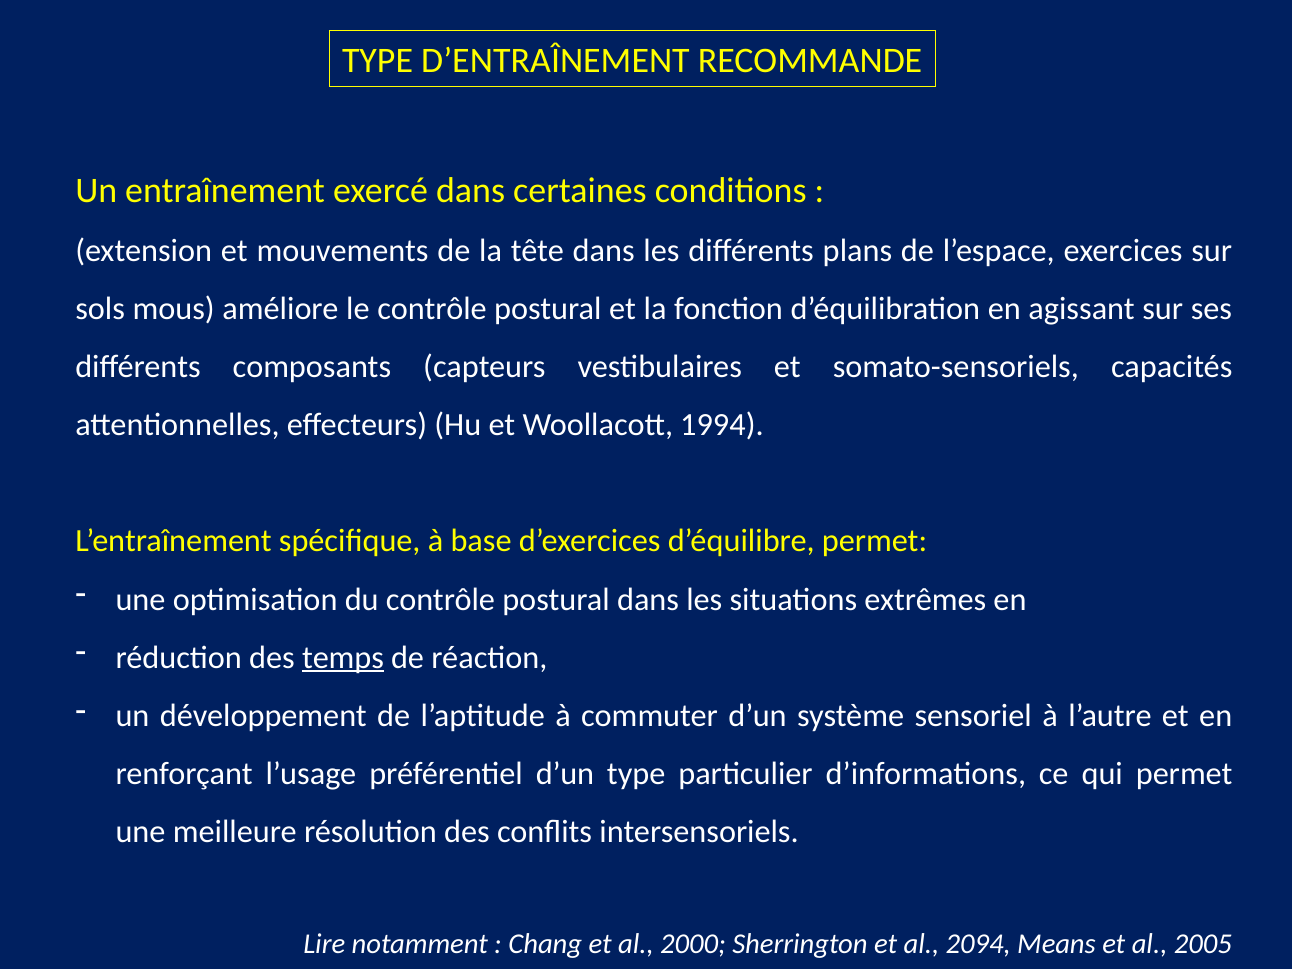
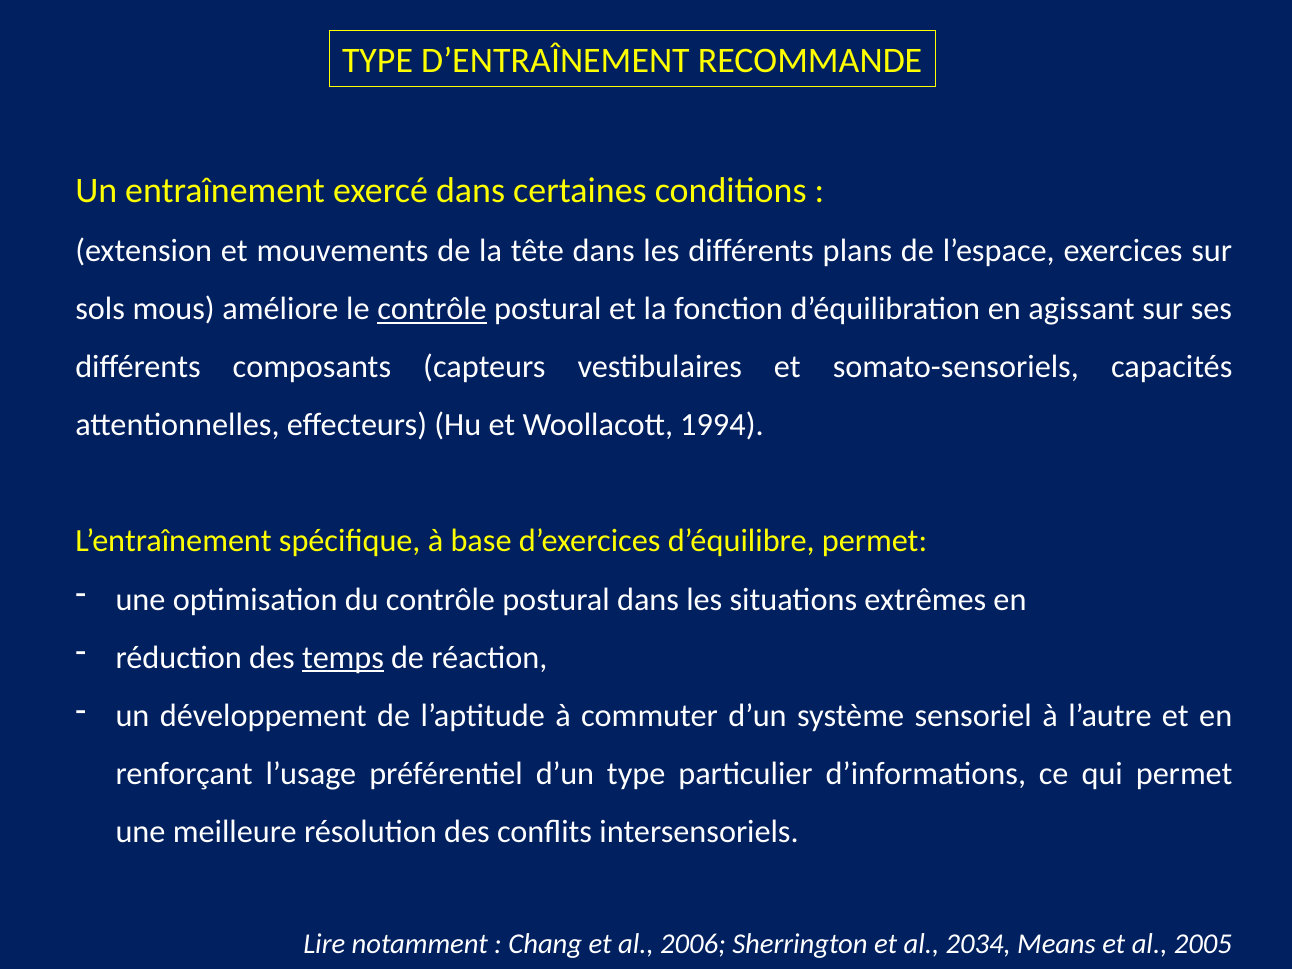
contrôle underline: none -> present (432, 309)
2000: 2000 -> 2006 (693, 944)
2094: 2094 -> 2034 (978, 944)
